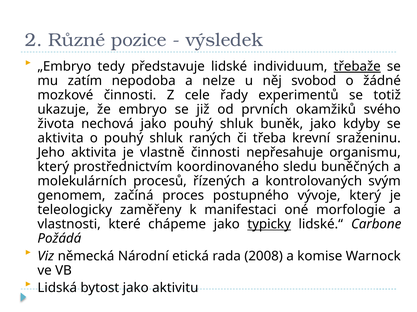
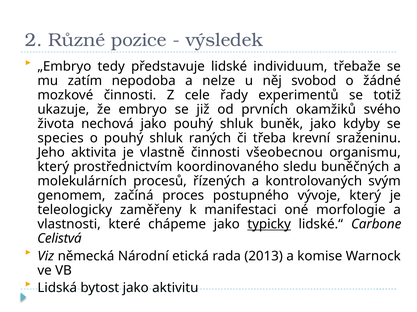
třebaže underline: present -> none (357, 67)
aktivita: aktivita -> species (61, 138)
nepřesahuje: nepřesahuje -> všeobecnou (285, 153)
Požádá: Požádá -> Celistvá (59, 239)
2008: 2008 -> 2013 (264, 257)
